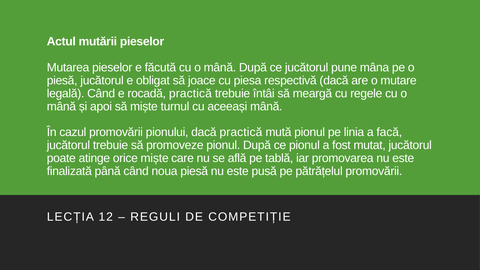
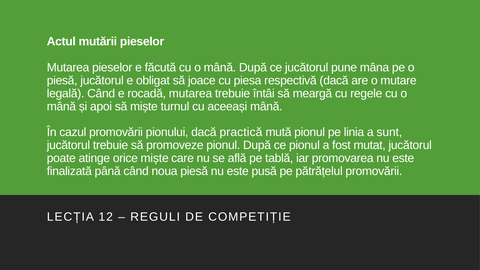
rocadă practică: practică -> mutarea (191, 93)
facă: facă -> sunt (389, 132)
